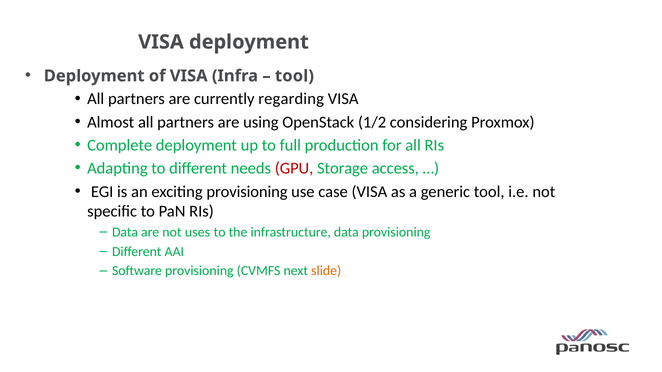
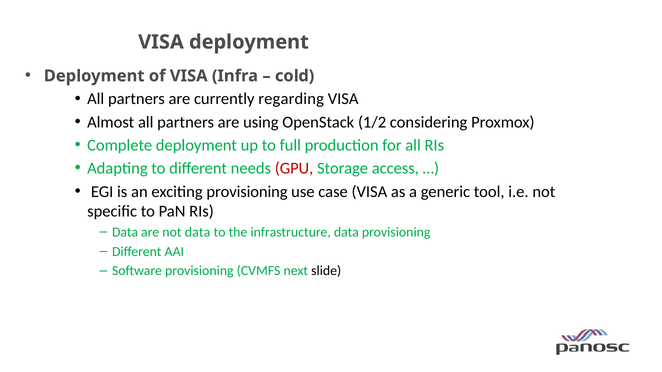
tool: tool -> cold (295, 76)
not uses: uses -> data (198, 232)
slide colour: orange -> black (326, 271)
